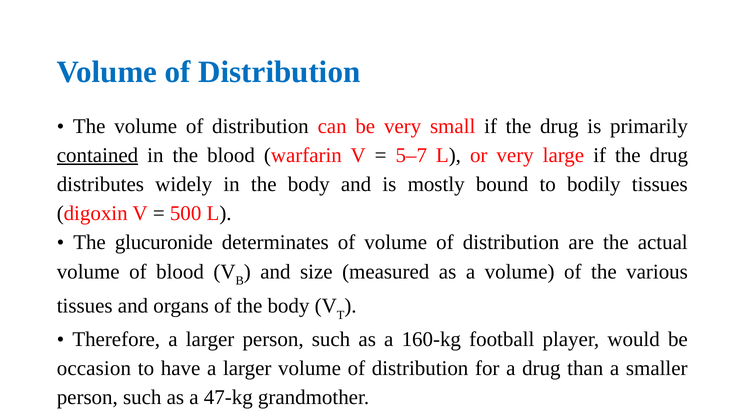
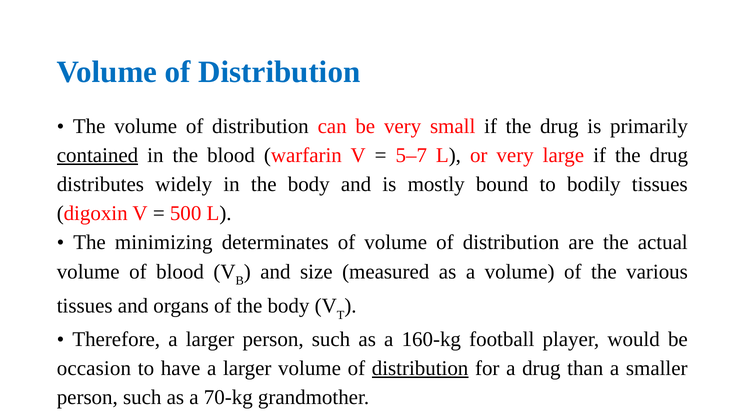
glucuronide: glucuronide -> minimizing (164, 242)
distribution underline: none -> present (420, 368)
47-kg: 47-kg -> 70-kg (228, 397)
